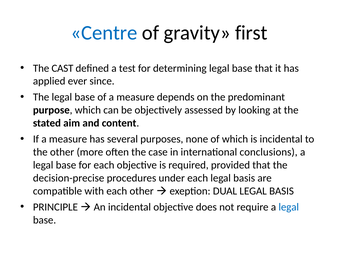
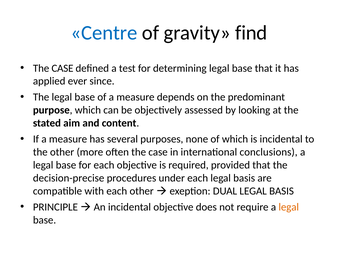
first: first -> find (251, 33)
CAST: CAST -> CASE (62, 68)
legal colour: blue -> orange (289, 207)
